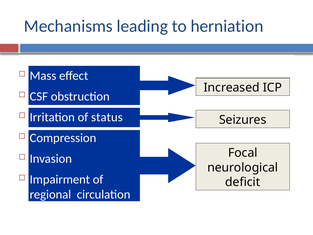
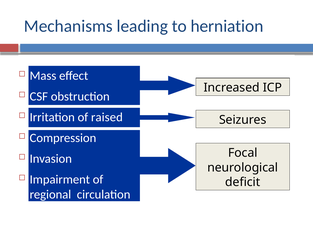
status: status -> raised (107, 117)
